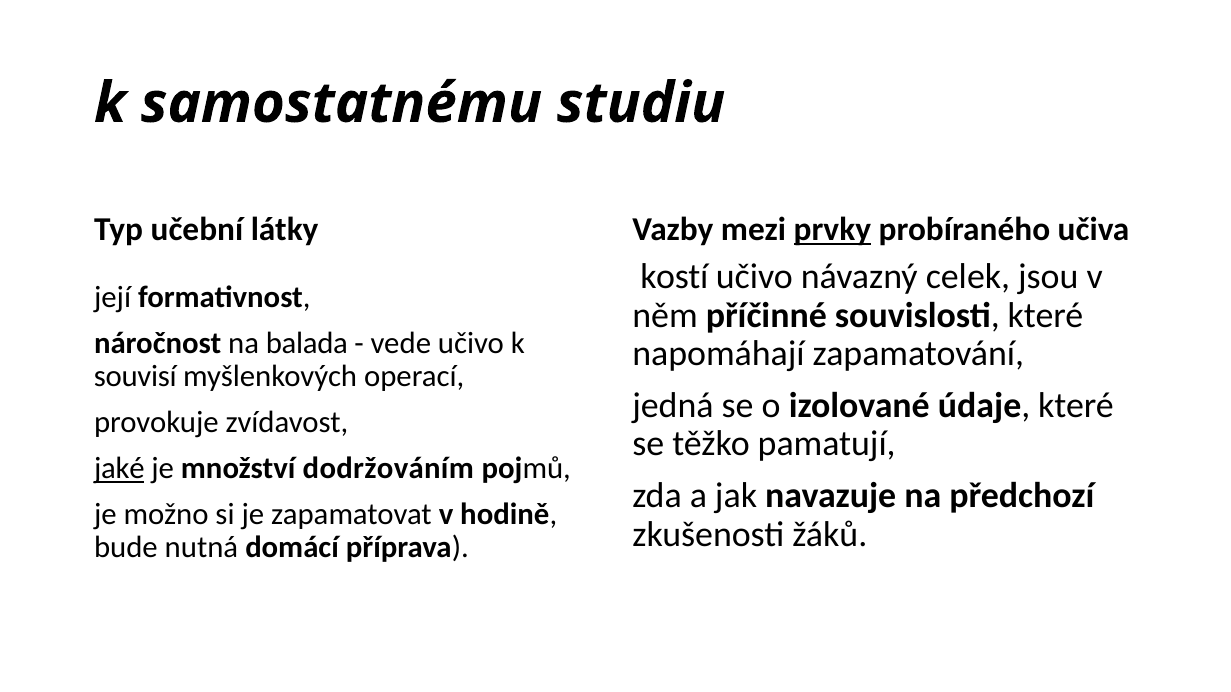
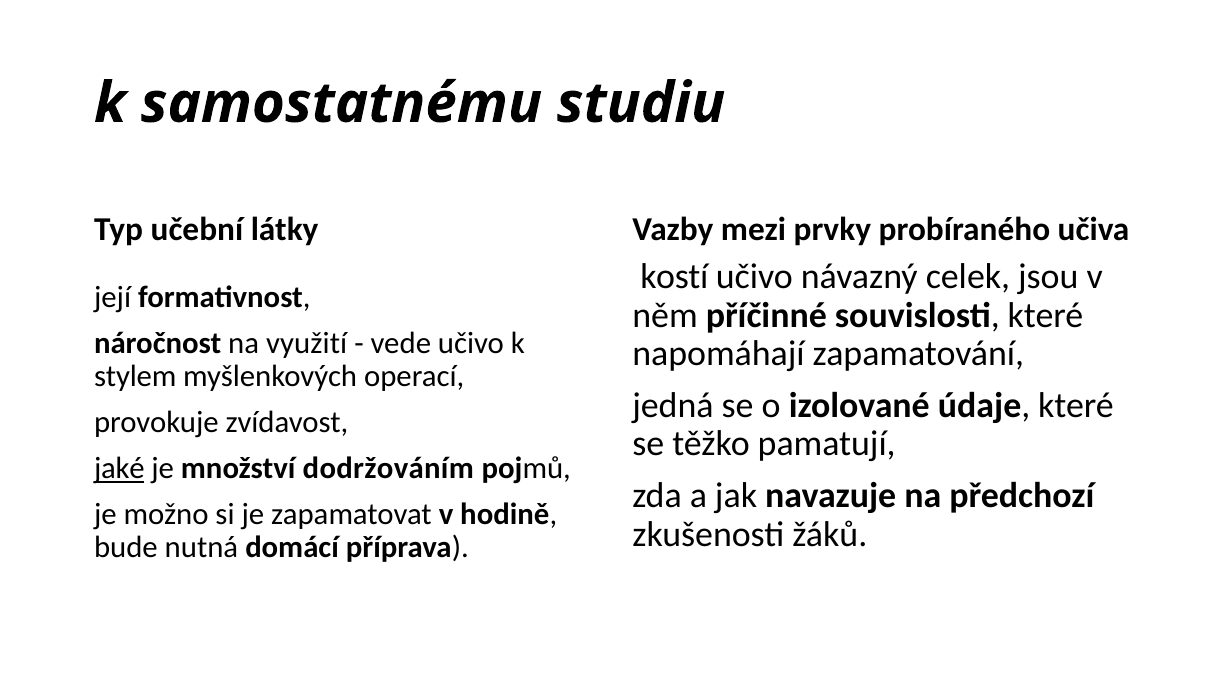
prvky underline: present -> none (832, 230)
balada: balada -> využití (307, 344)
souvisí: souvisí -> stylem (135, 377)
